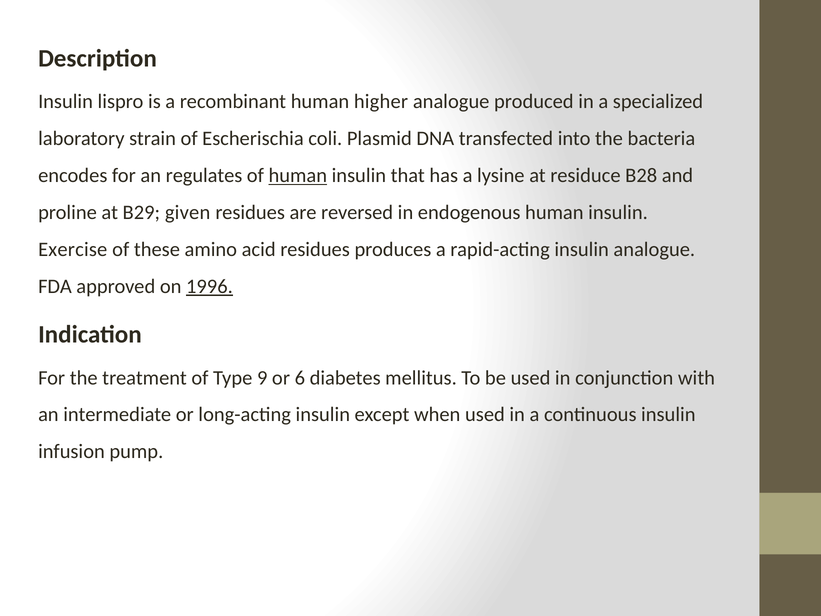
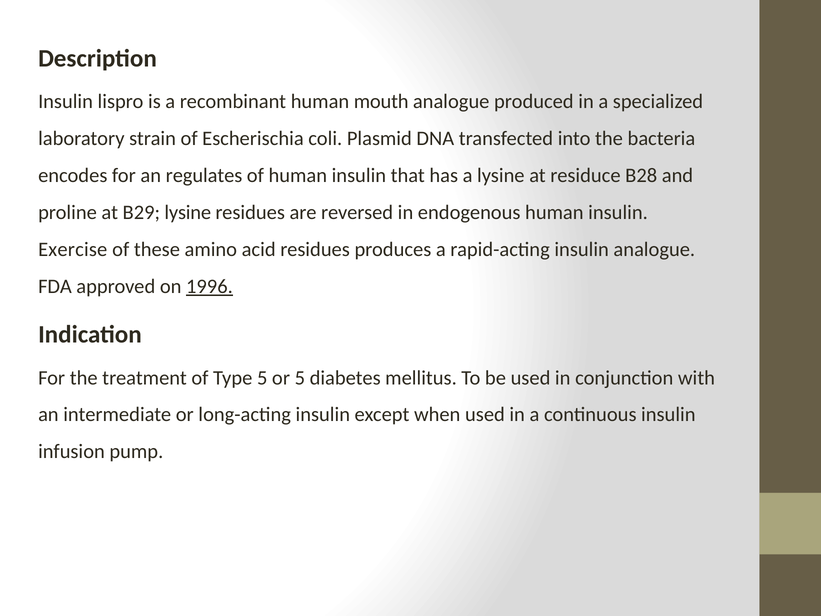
higher: higher -> mouth (381, 102)
human underline: present -> none (298, 176)
B29 given: given -> lysine (188, 213)
Type 9: 9 -> 5 (262, 378)
or 6: 6 -> 5 (300, 378)
